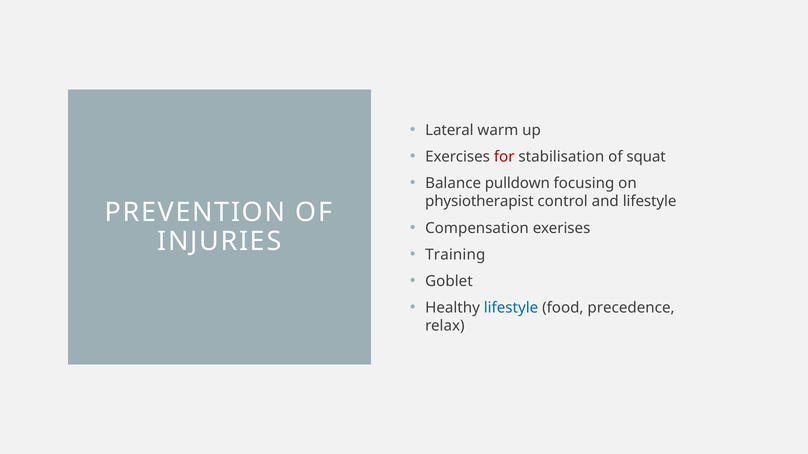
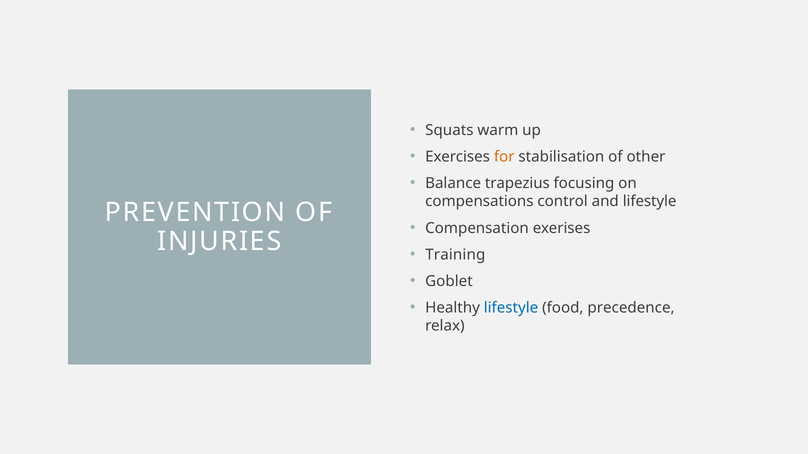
Lateral: Lateral -> Squats (449, 130)
for colour: red -> orange (504, 157)
squat: squat -> other (646, 157)
pulldown: pulldown -> trapezius (517, 184)
physiotherapist: physiotherapist -> compensations (479, 202)
